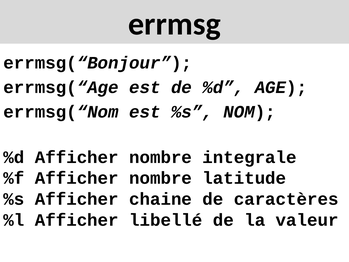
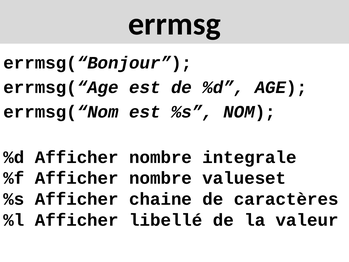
latitude: latitude -> valueset (244, 178)
